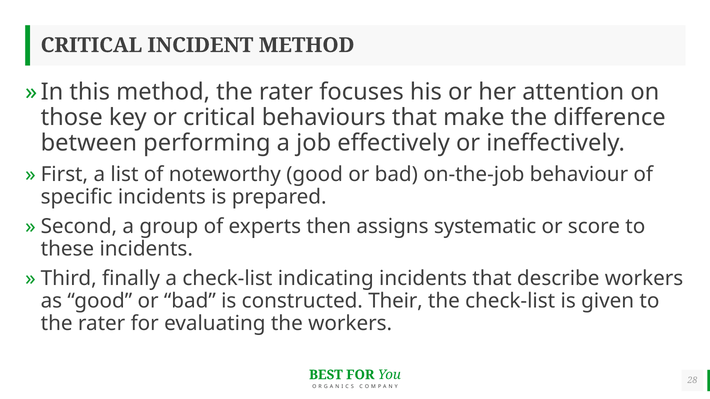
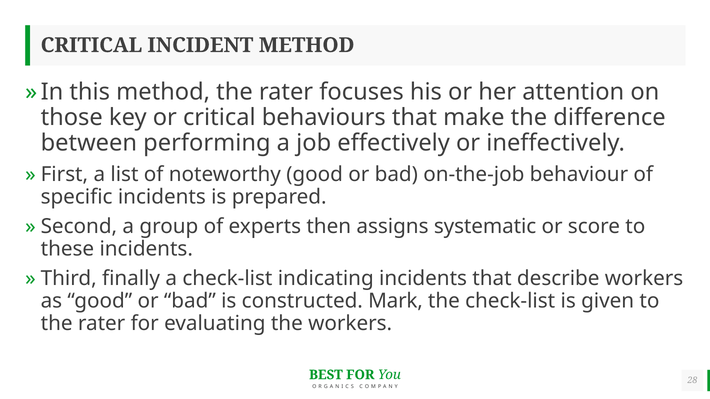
Their: Their -> Mark (396, 301)
